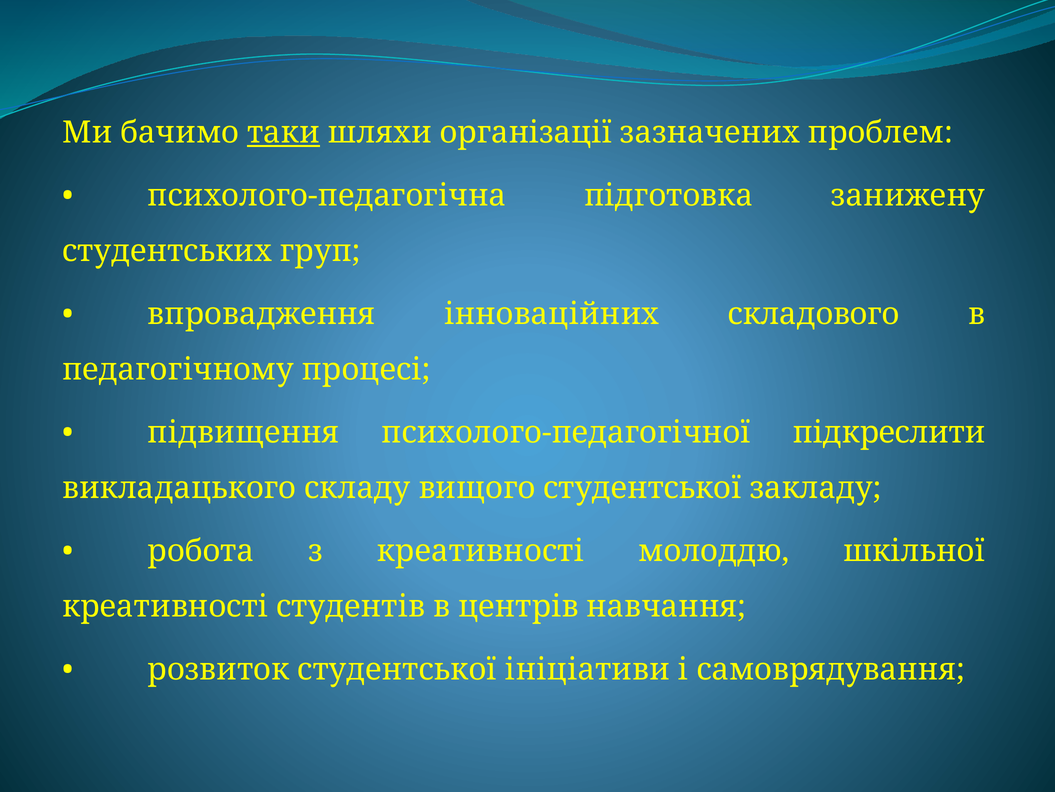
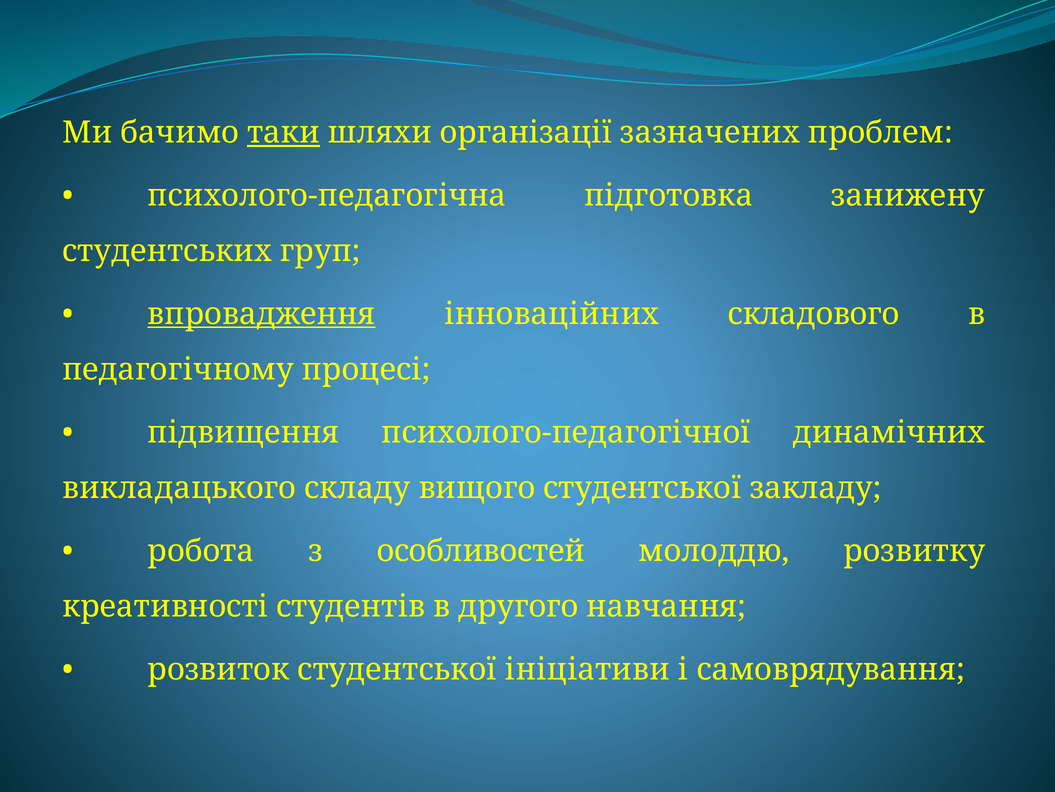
впровадження underline: none -> present (261, 314)
підкреслити: підкреслити -> динамічних (889, 432)
з креативності: креативності -> особливостей (481, 550)
шкільної: шкільної -> розвитку (914, 550)
центрів: центрів -> другого (518, 606)
